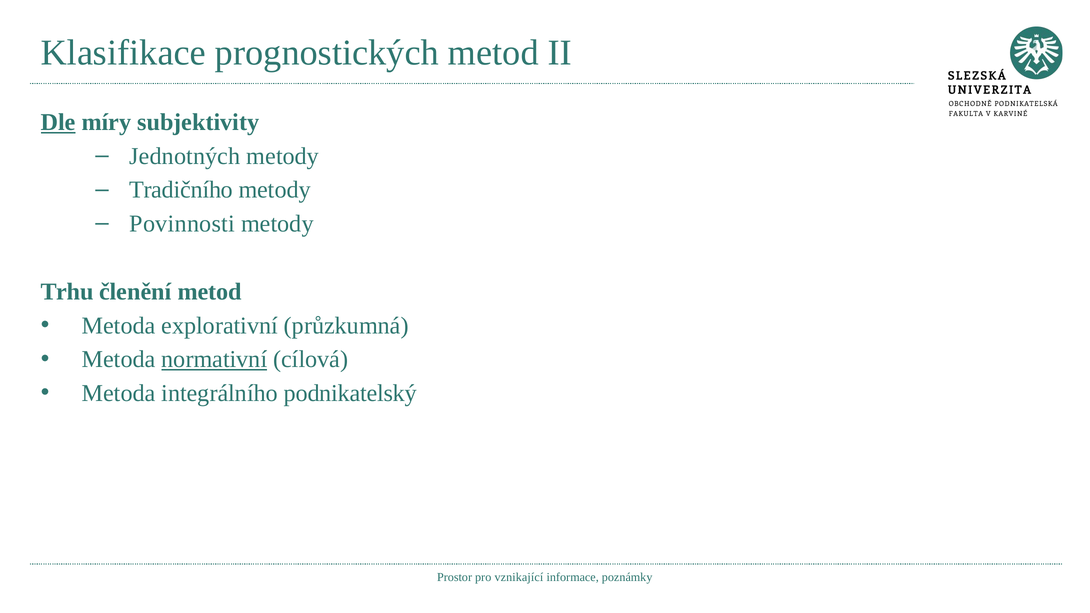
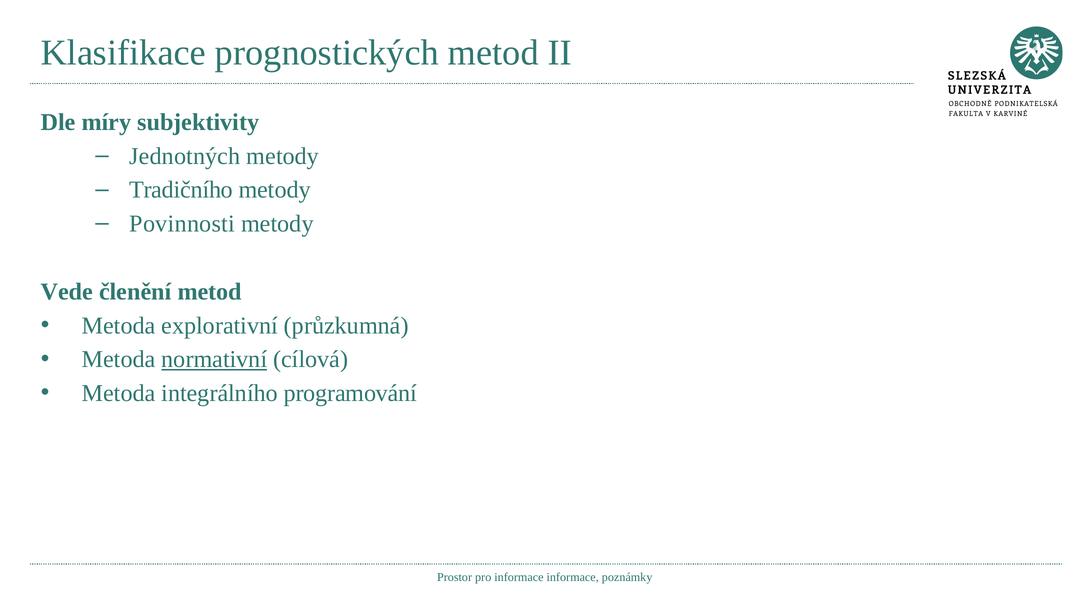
Dle underline: present -> none (58, 122)
Trhu: Trhu -> Vede (67, 292)
podnikatelský: podnikatelský -> programování (350, 393)
pro vznikající: vznikající -> informace (519, 578)
